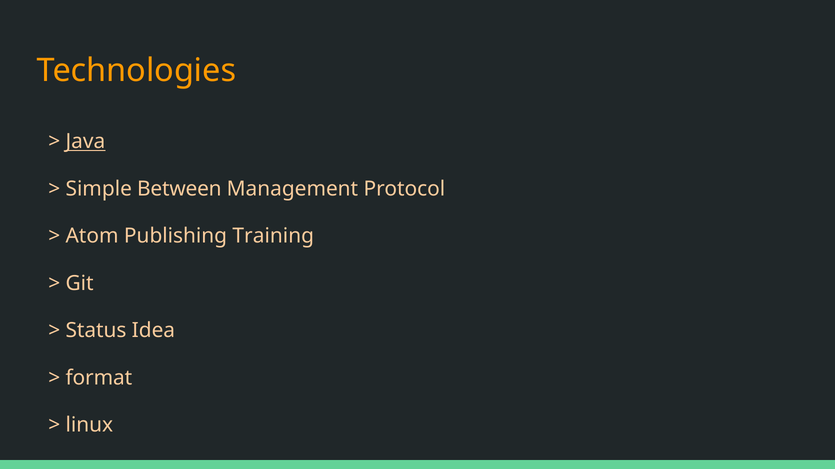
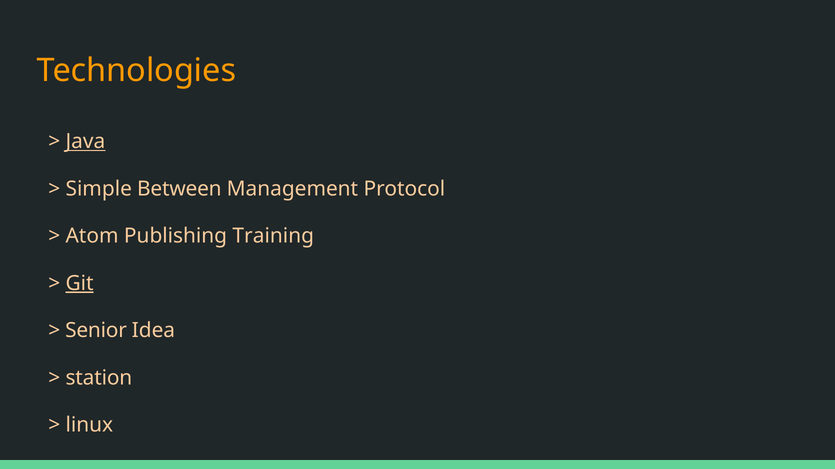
Git underline: none -> present (80, 284)
Status: Status -> Senior (96, 331)
format: format -> station (99, 378)
